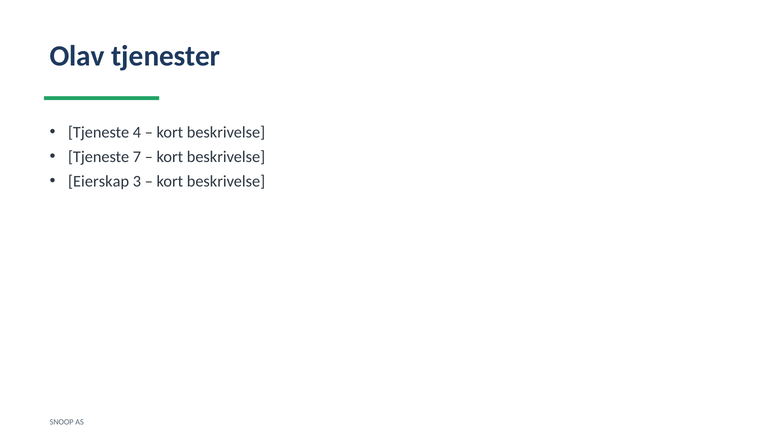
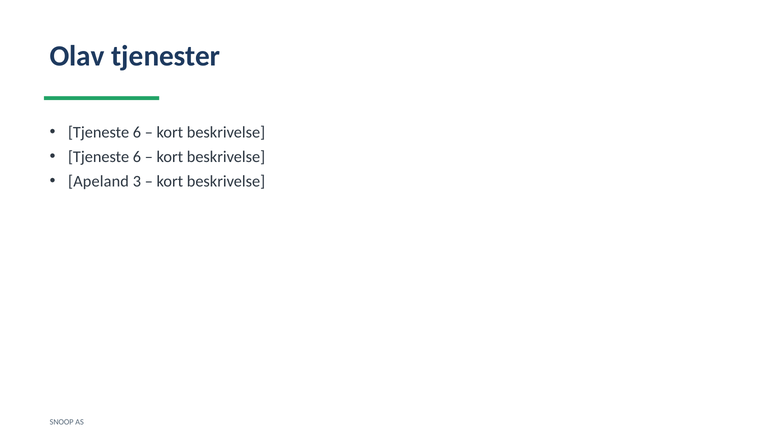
4: 4 -> 6 (137, 132)
7: 7 -> 6 (137, 157)
Eierskap: Eierskap -> Apeland (99, 181)
